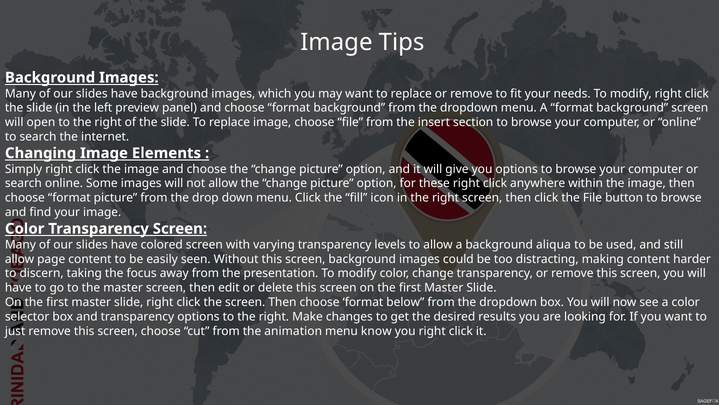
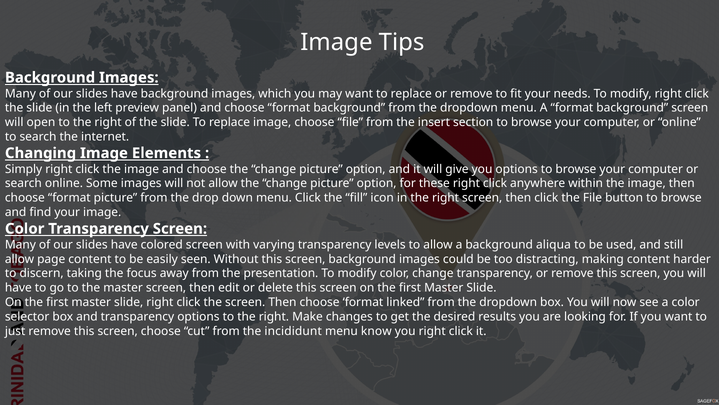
below: below -> linked (405, 302)
animation: animation -> incididunt (293, 331)
